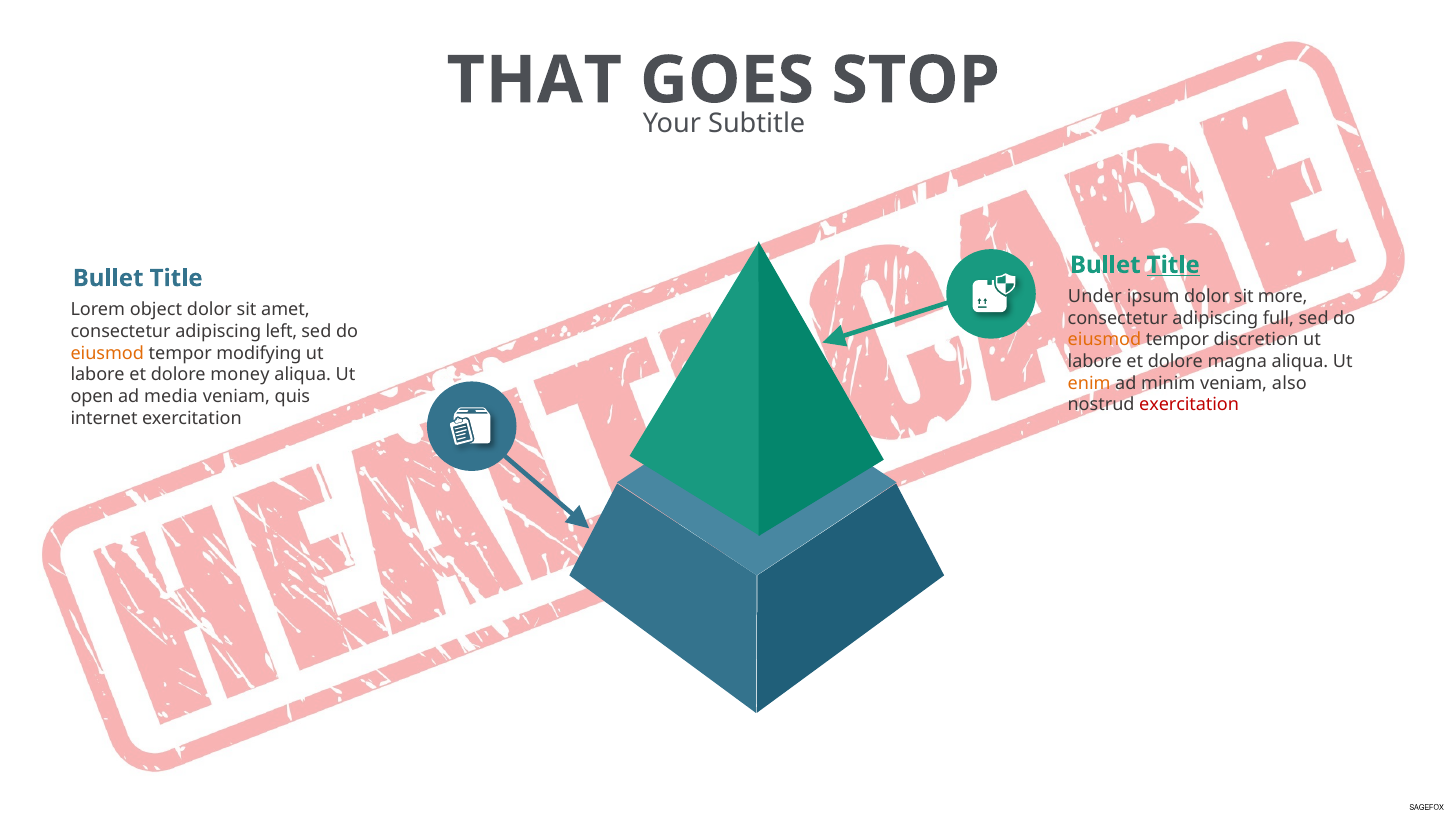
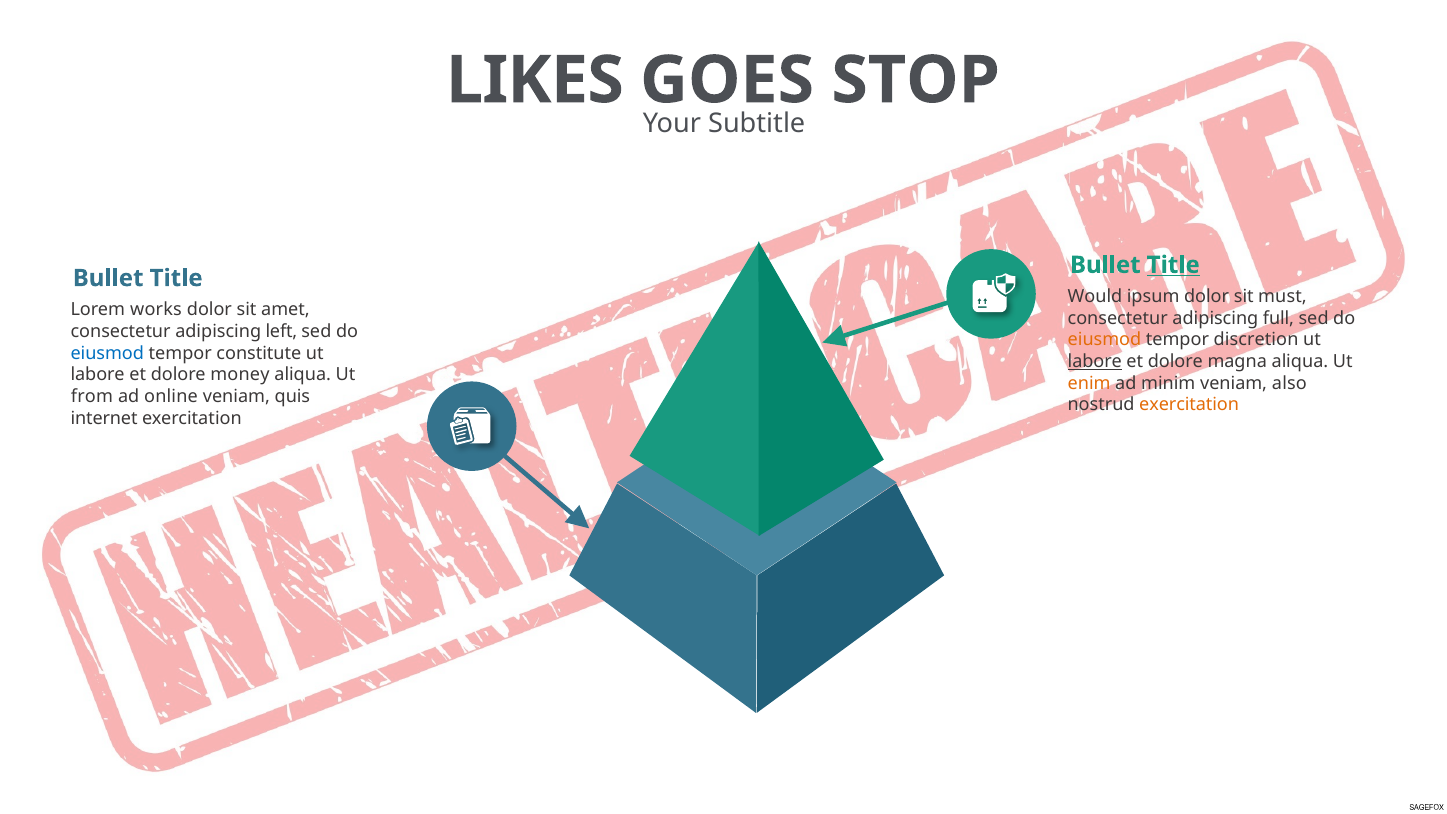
THAT: THAT -> LIKES (535, 80)
Under: Under -> Would (1095, 296)
more: more -> must (1283, 296)
object: object -> works (156, 310)
eiusmod colour: orange -> blue (107, 353)
modifying: modifying -> constitute (259, 353)
labore underline: none -> present (1095, 362)
open: open -> from (92, 396)
media: media -> online (171, 396)
exercitation colour: red -> orange (1189, 405)
